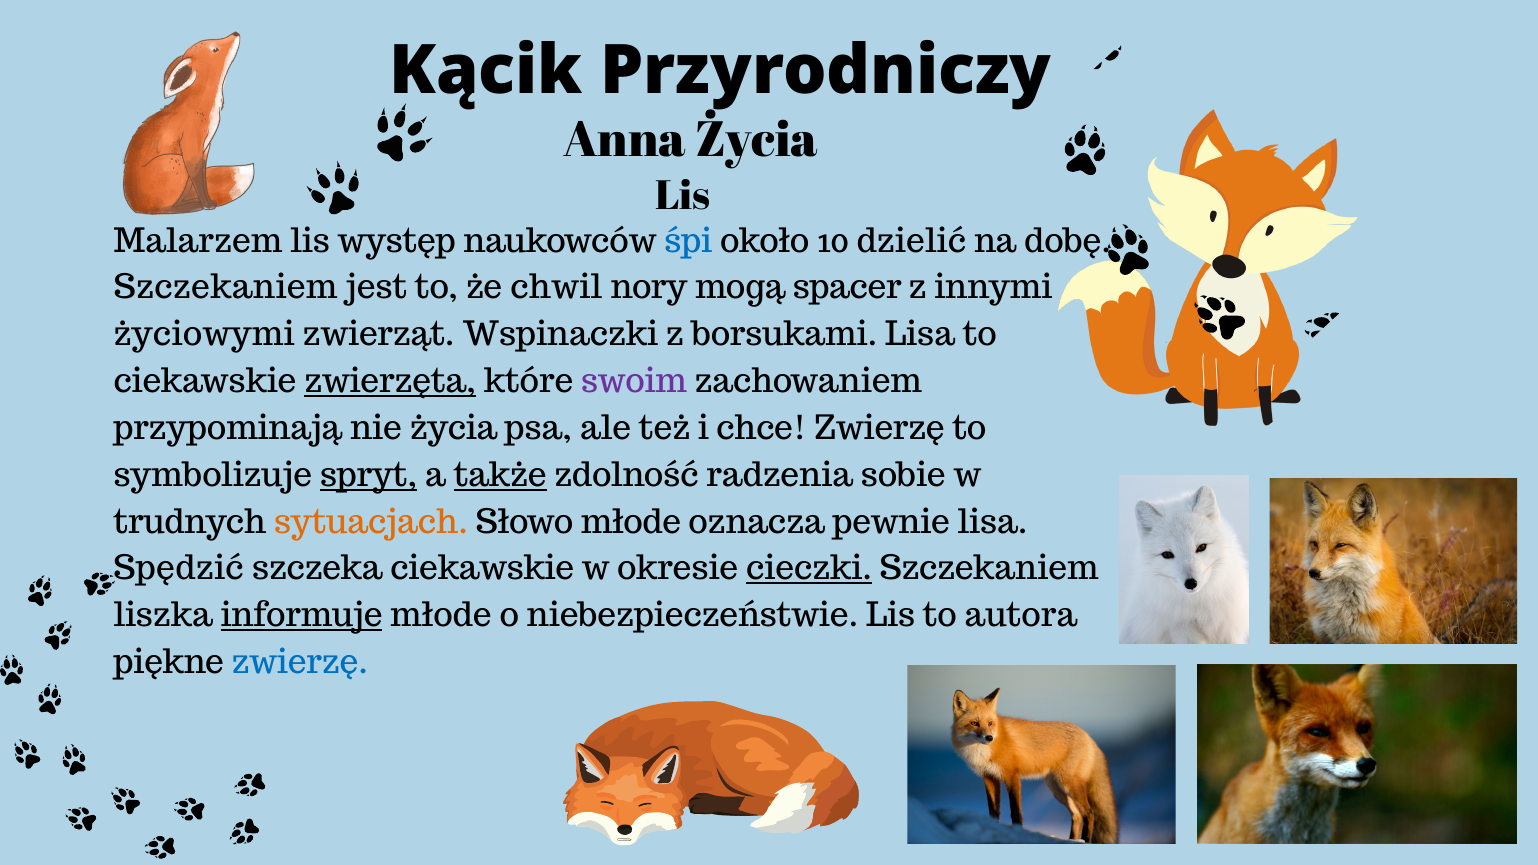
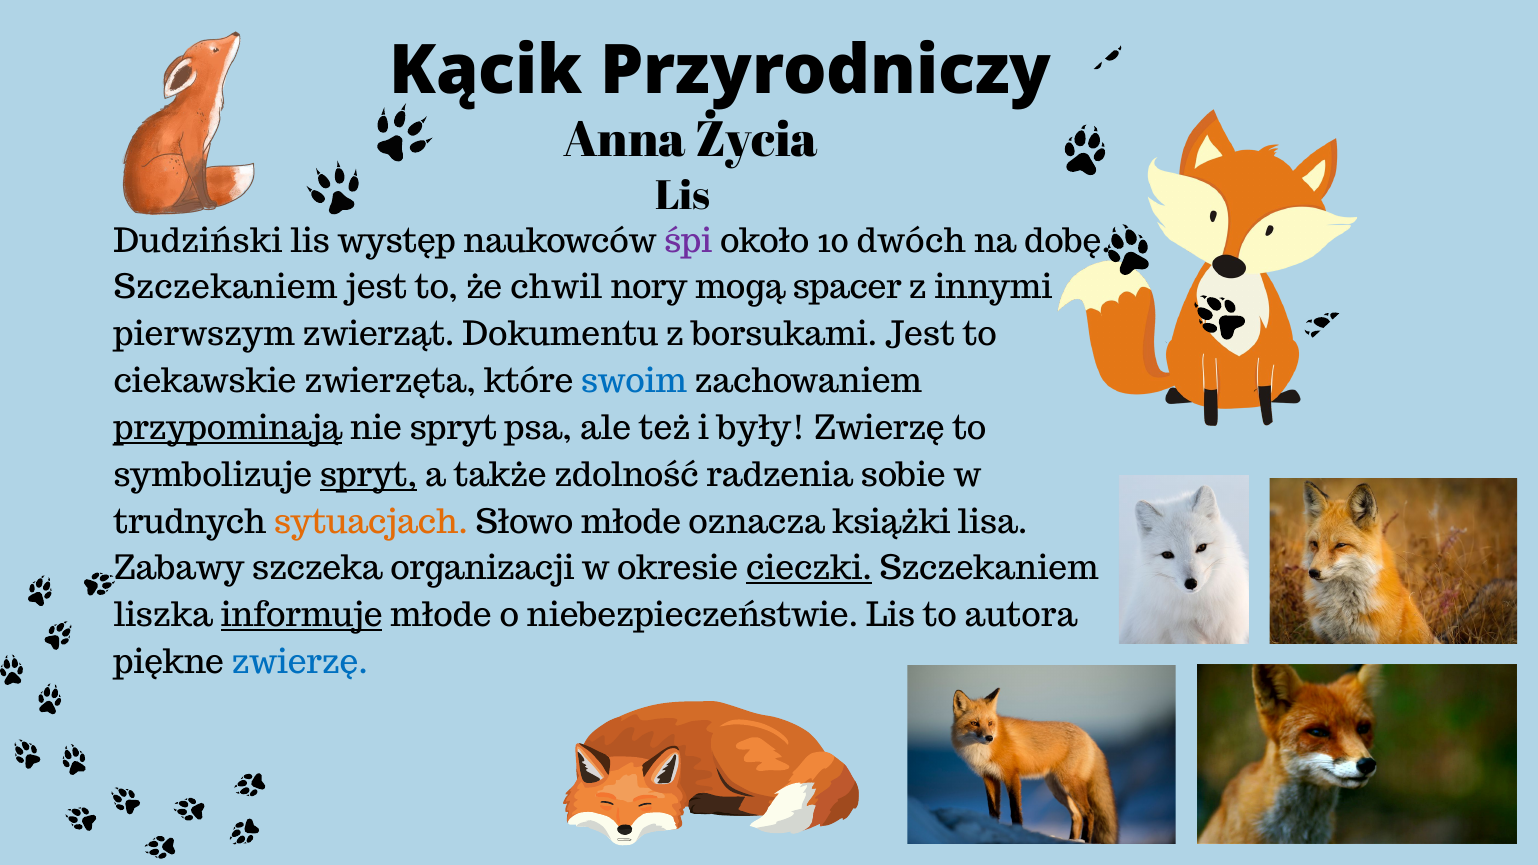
Malarzem: Malarzem -> Dudziński (198, 241)
śpi colour: blue -> purple (688, 241)
dzielić: dzielić -> dwóch (911, 241)
życiowymi: życiowymi -> pierwszym (204, 335)
Wspinaczki: Wspinaczki -> Dokumentu (560, 335)
borsukami Lisa: Lisa -> Jest (920, 335)
zwierzęta underline: present -> none (390, 382)
swoim colour: purple -> blue (634, 382)
przypominają underline: none -> present (228, 428)
nie życia: życia -> spryt (453, 428)
chce: chce -> były (761, 428)
także underline: present -> none (500, 475)
pewnie: pewnie -> książki (891, 522)
Spędzić: Spędzić -> Zabawy (179, 569)
szczeka ciekawskie: ciekawskie -> organizacji (482, 569)
